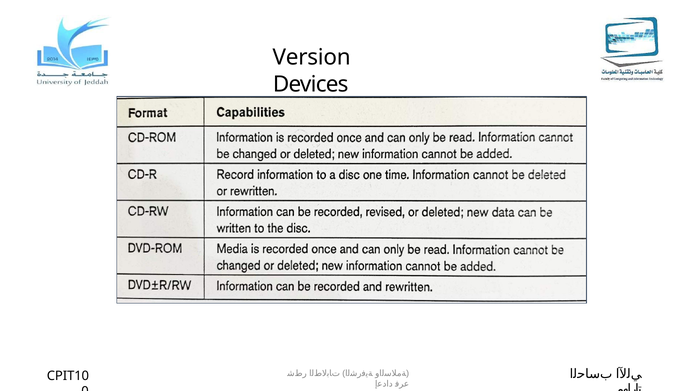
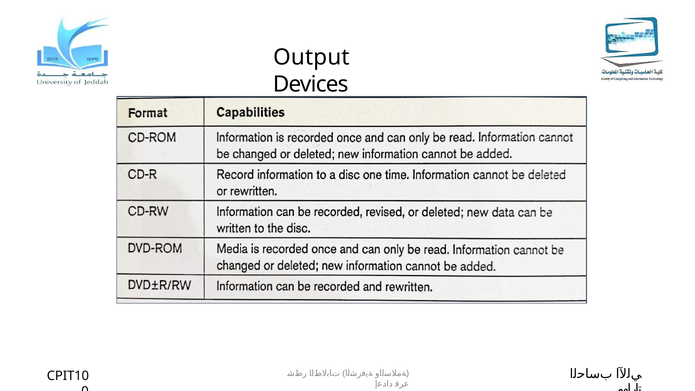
Version: Version -> Output (311, 57)
